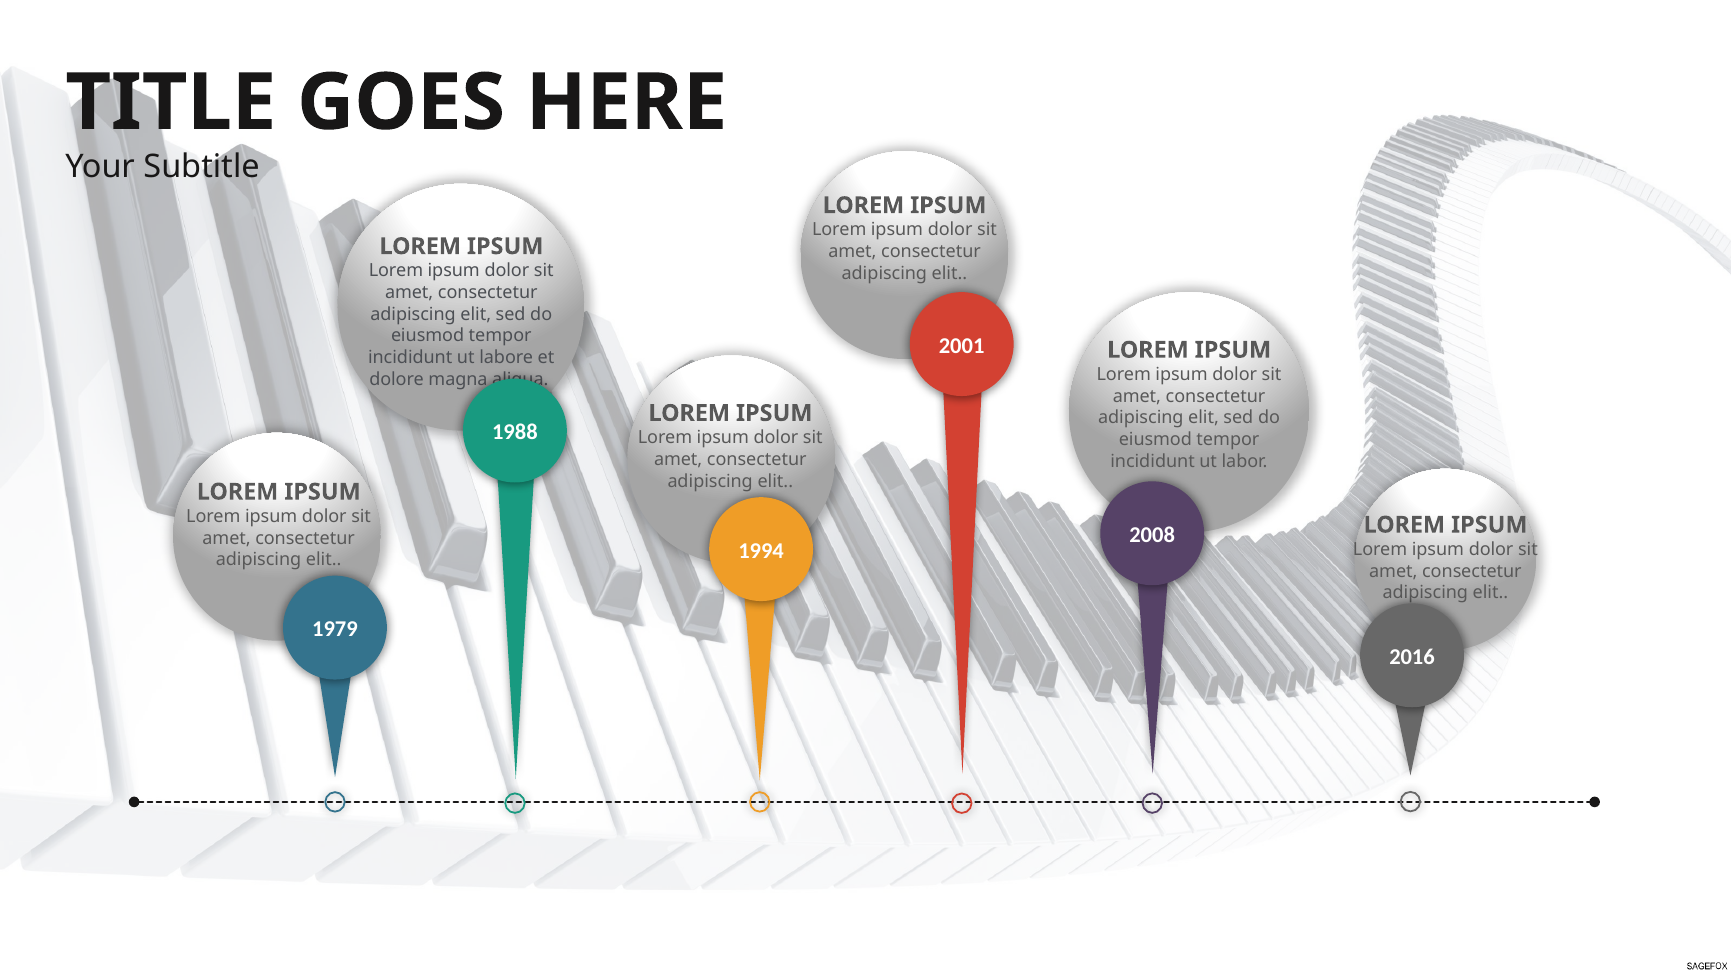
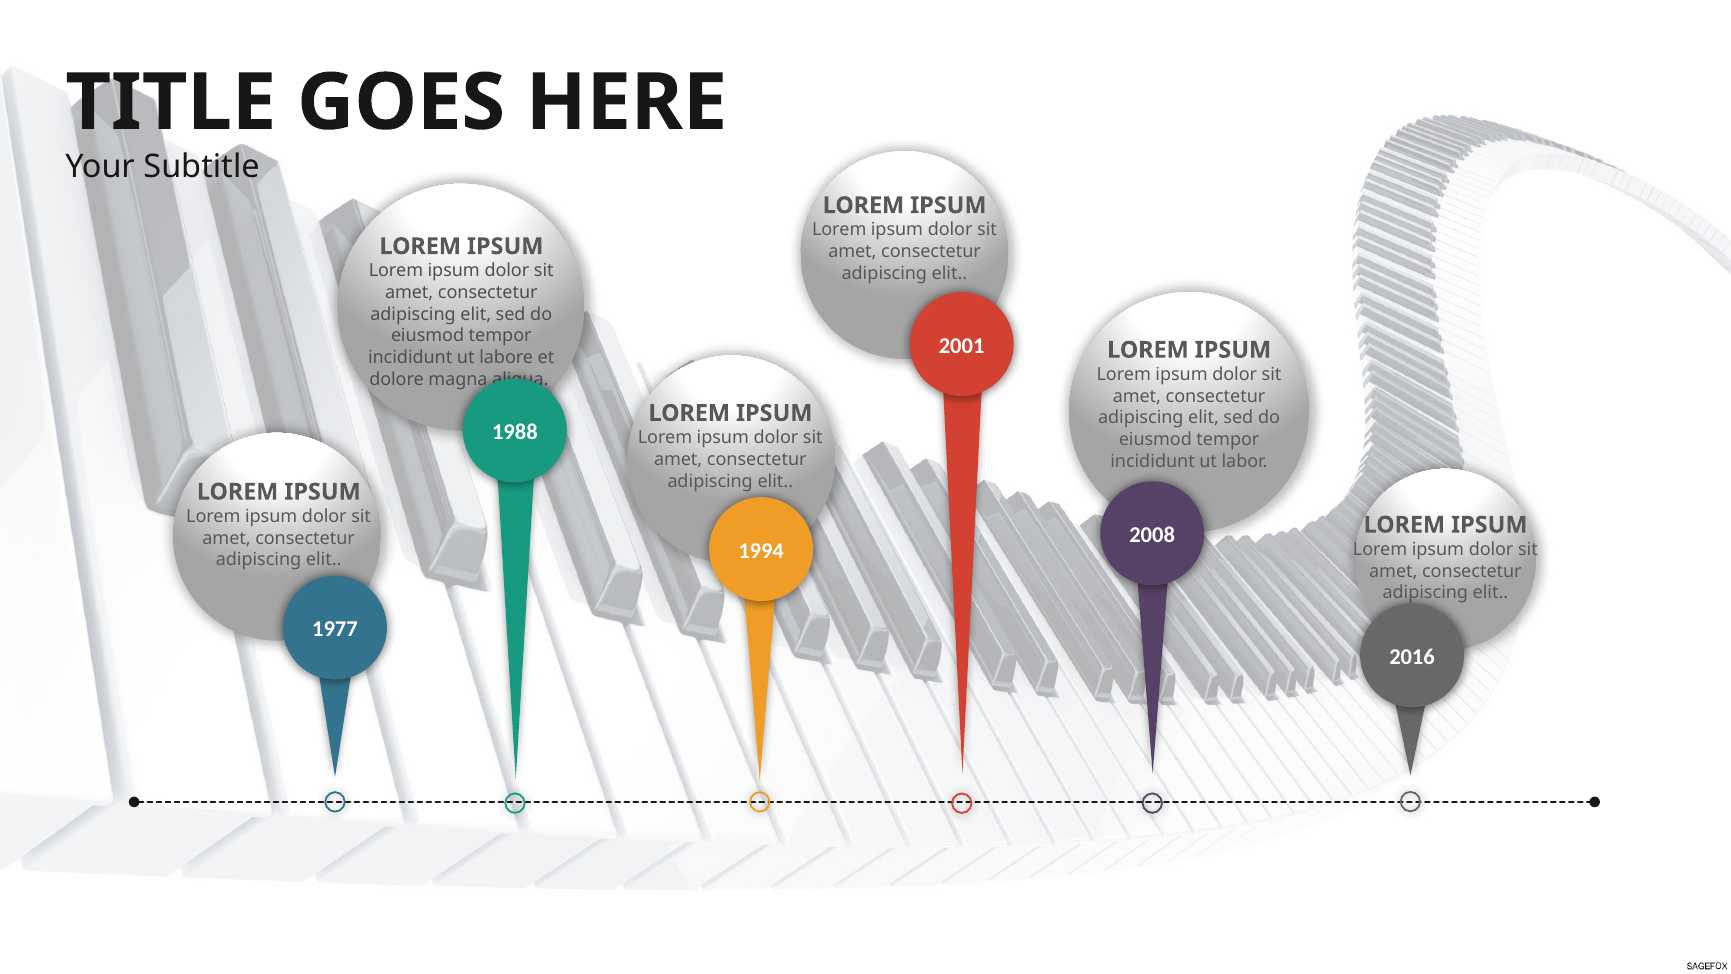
1979: 1979 -> 1977 (335, 629)
